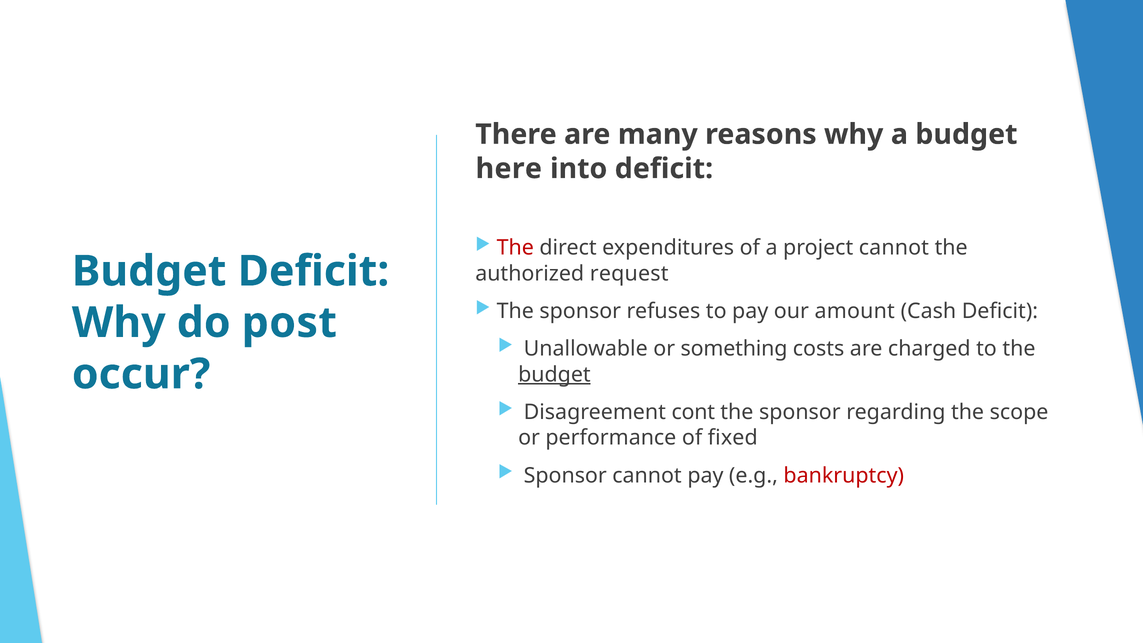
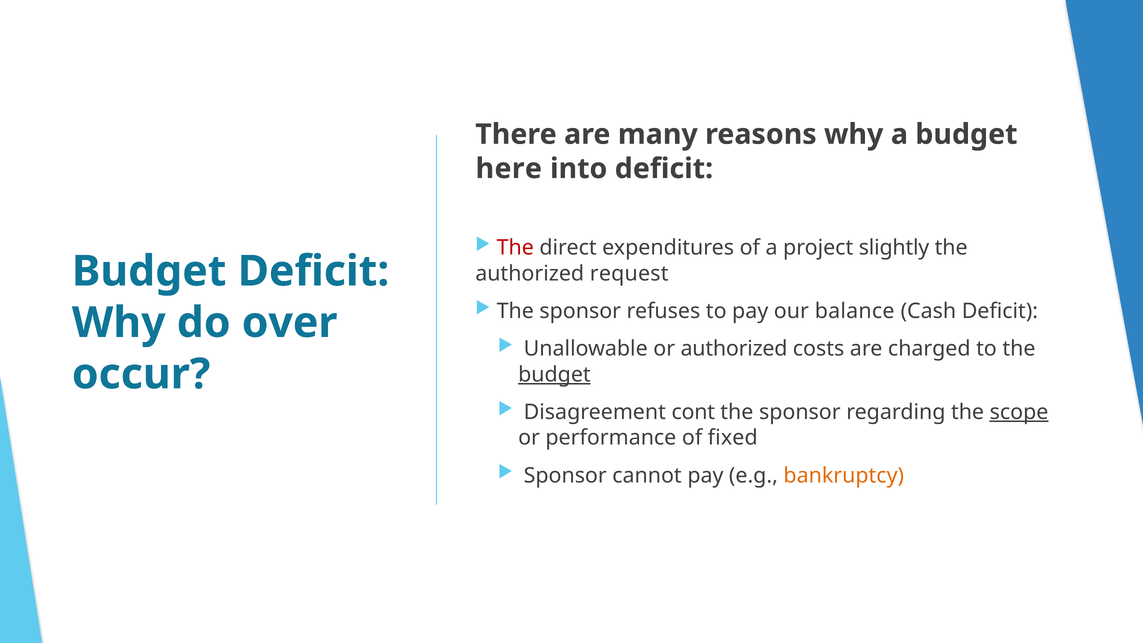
project cannot: cannot -> slightly (894, 248)
amount: amount -> balance (855, 311)
post: post -> over (290, 323)
or something: something -> authorized (734, 349)
scope underline: none -> present (1019, 412)
bankruptcy colour: red -> orange (844, 475)
